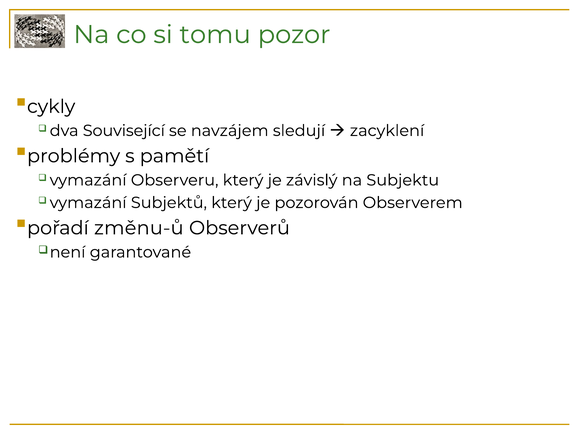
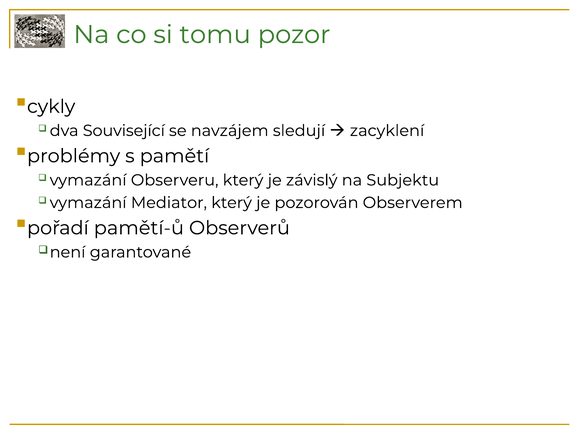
Subjektů: Subjektů -> Mediator (169, 203)
změnu-ů: změnu-ů -> pamětí-ů (139, 228)
